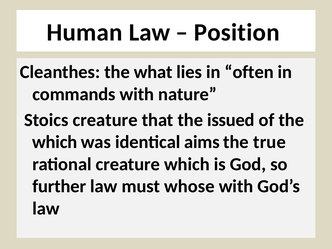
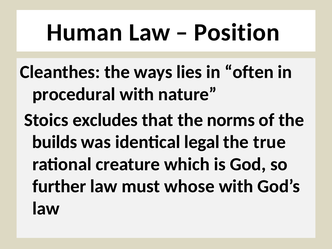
what: what -> ways (153, 72)
commands: commands -> procedural (74, 94)
Stoics creature: creature -> excludes (105, 120)
issued: issued -> norms (231, 120)
which: which -> builds (55, 142)
aims: aims -> legal (202, 142)
